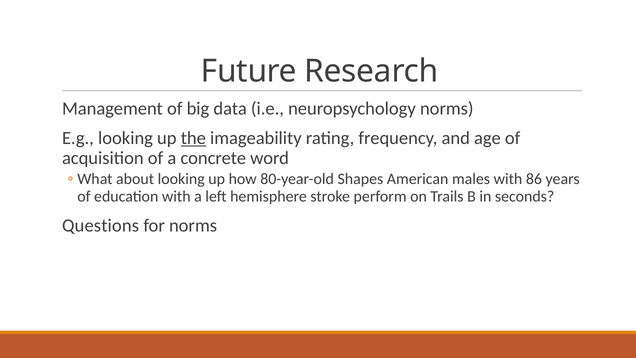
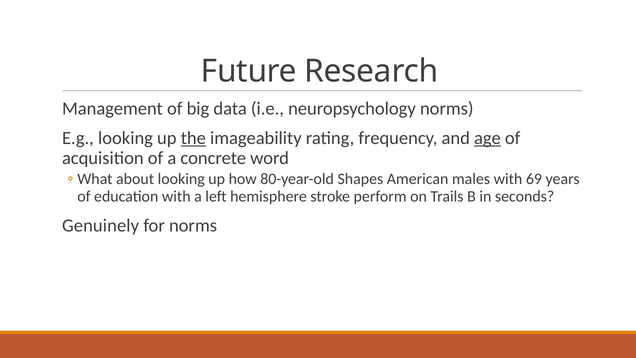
age underline: none -> present (487, 138)
86: 86 -> 69 (534, 179)
Questions: Questions -> Genuinely (101, 225)
